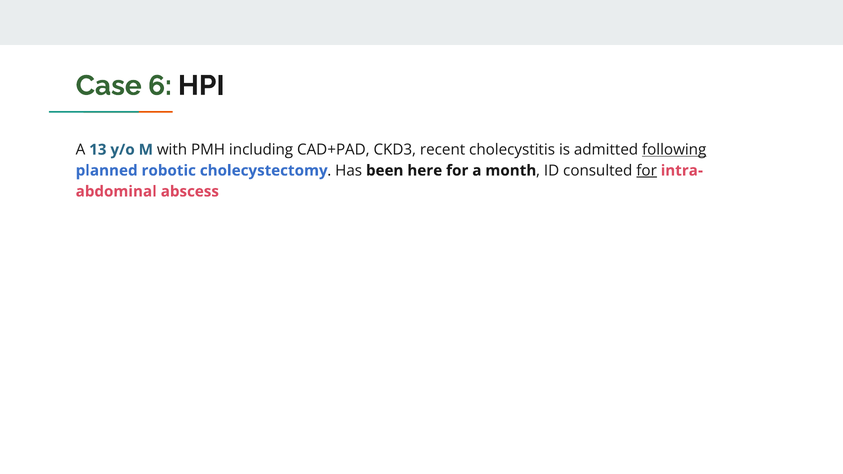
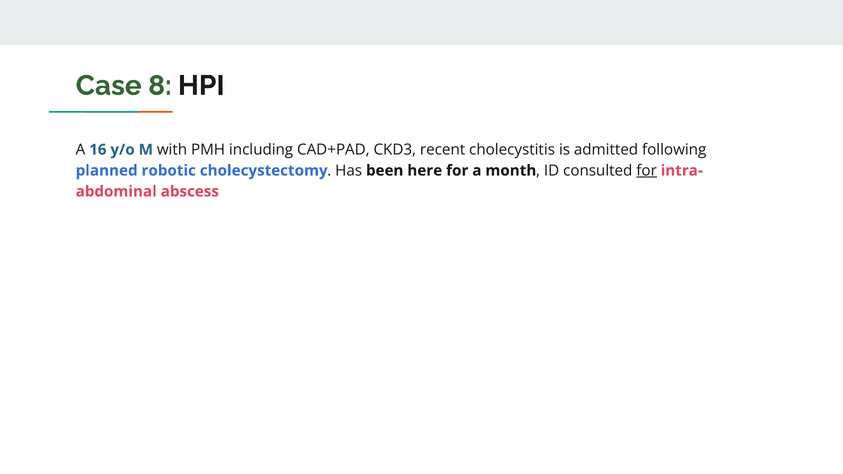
6: 6 -> 8 (160, 86)
13: 13 -> 16 (98, 150)
following underline: present -> none (674, 150)
